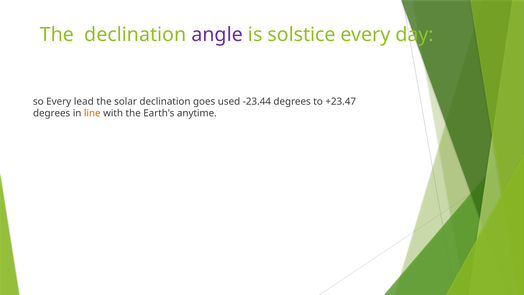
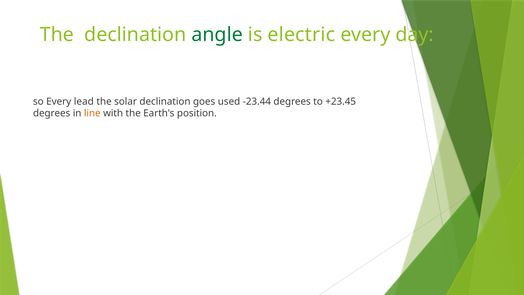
angle colour: purple -> green (217, 35)
solstice: solstice -> electric (301, 35)
+23.47: +23.47 -> +23.45 (341, 101)
anytime: anytime -> position (197, 113)
